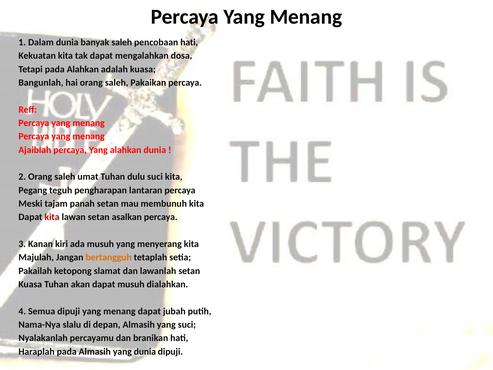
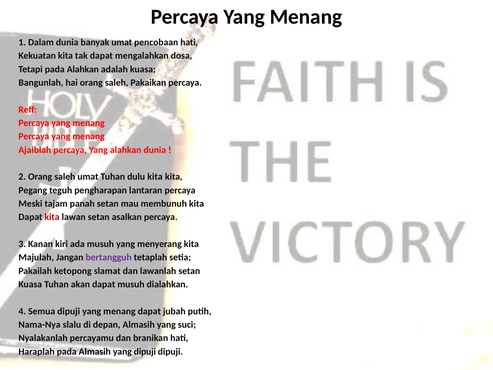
banyak saleh: saleh -> umat (122, 42)
dulu suci: suci -> kita (155, 177)
bertangguh colour: orange -> purple (109, 257)
yang dunia: dunia -> dipuji (145, 351)
